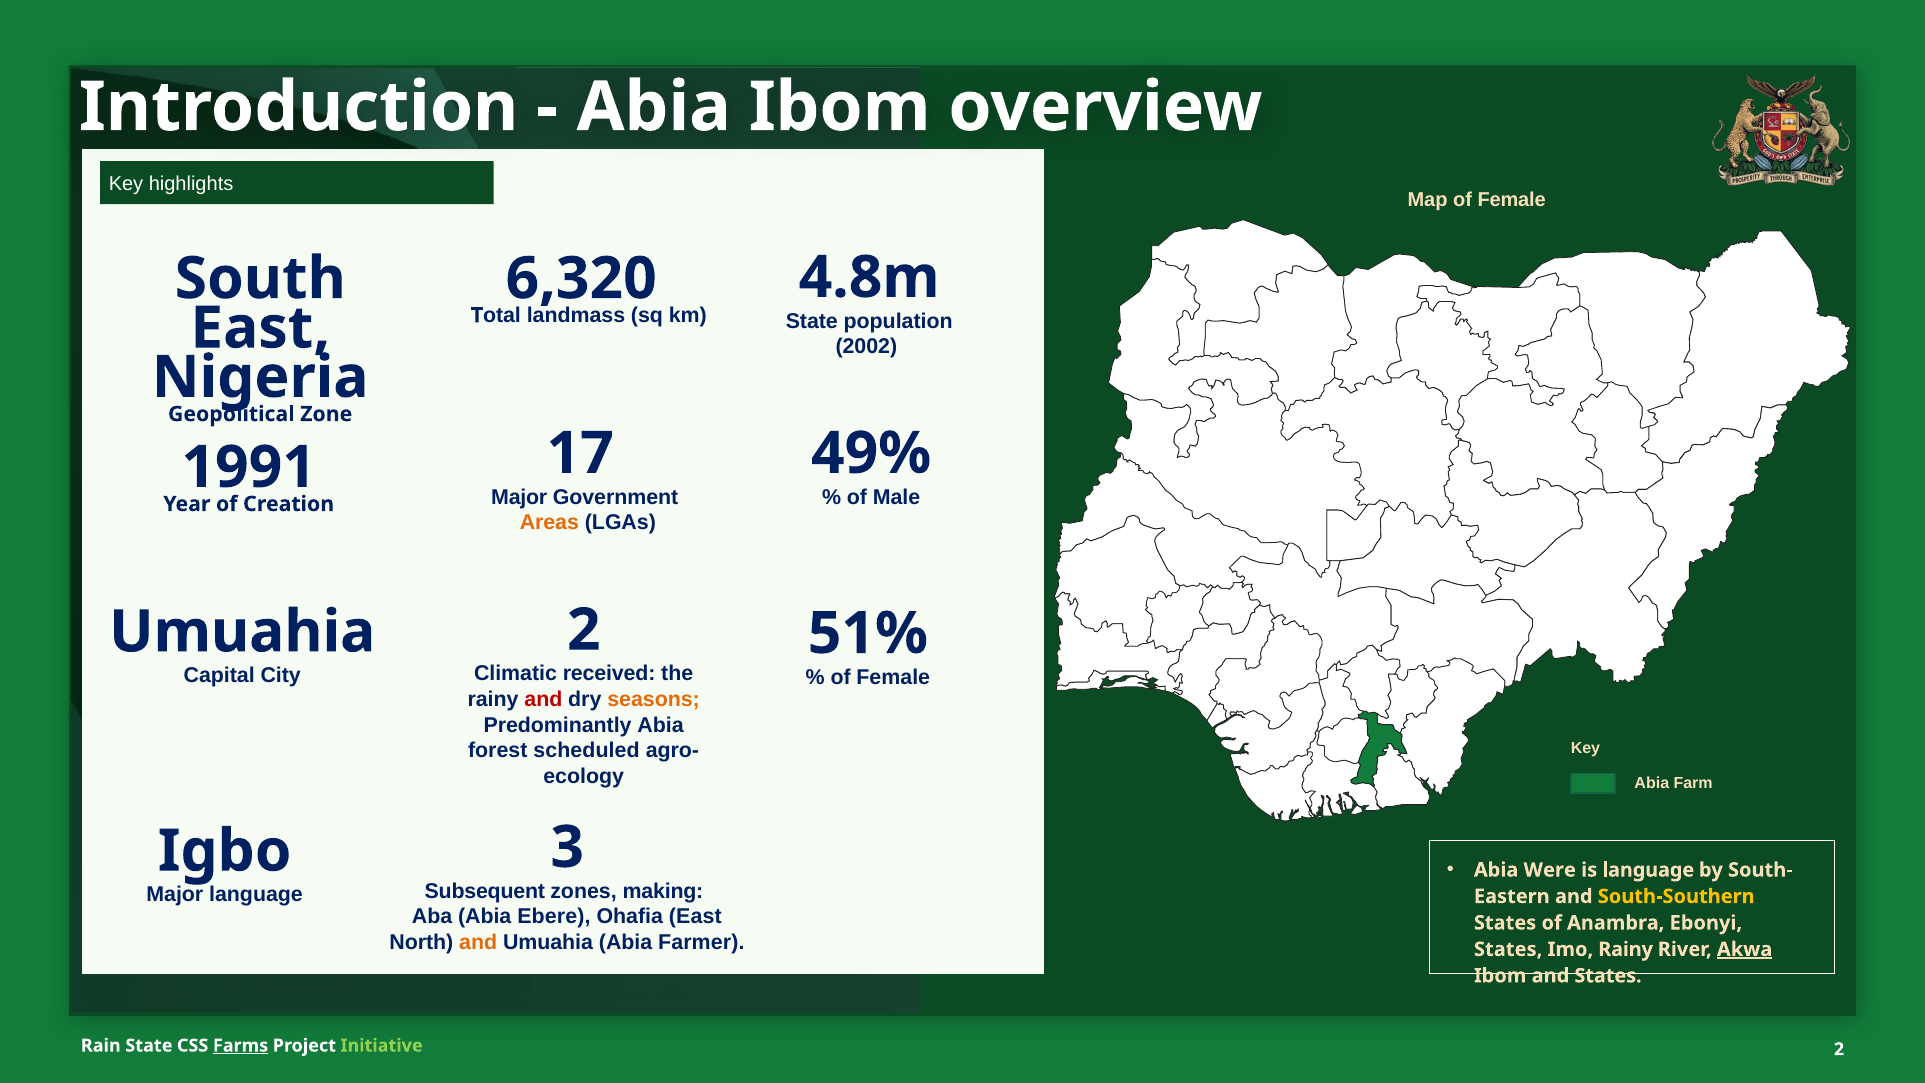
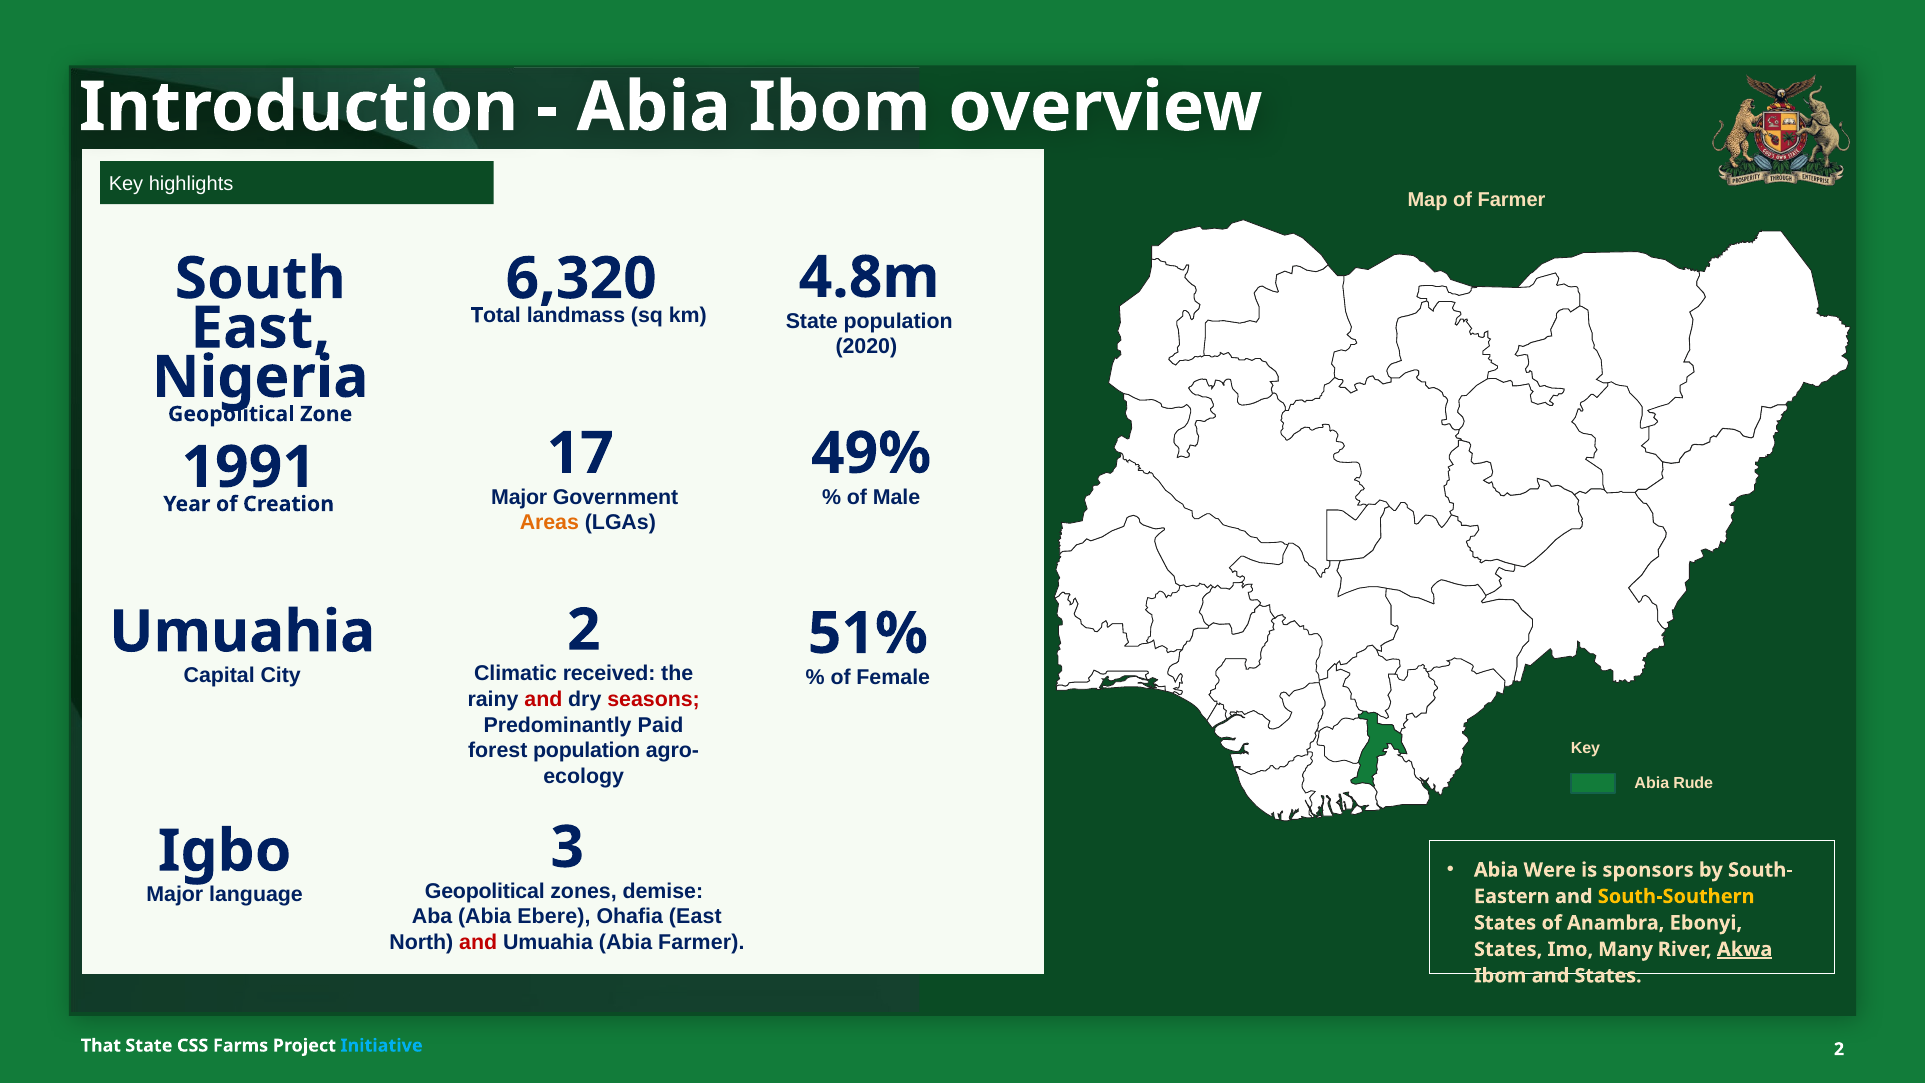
Map of Female: Female -> Farmer (1512, 199)
2002: 2002 -> 2020 (866, 347)
seasons colour: orange -> red (654, 699)
Predominantly Abia: Abia -> Paid (660, 725)
forest scheduled: scheduled -> population (587, 751)
Farm: Farm -> Rude (1693, 783)
is language: language -> sponsors (1648, 870)
Subsequent: Subsequent -> Geopolitical (485, 891)
making: making -> demise (663, 891)
and colour: orange -> red (478, 942)
Imo Rainy: Rainy -> Many (1626, 949)
Rain: Rain -> That (101, 1045)
Farms underline: present -> none (241, 1045)
Initiative colour: light green -> light blue (382, 1045)
